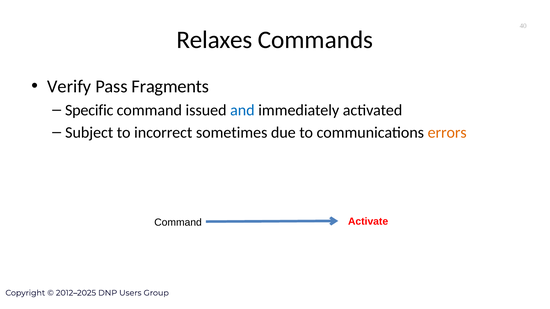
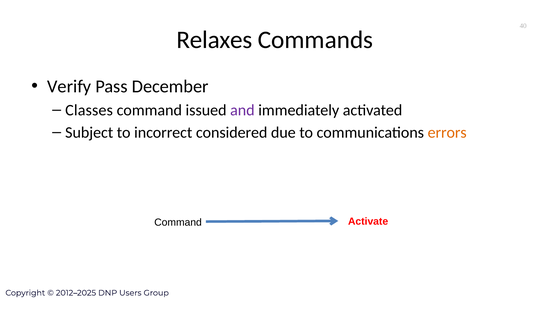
Fragments: Fragments -> December (170, 87)
Specific: Specific -> Classes (89, 110)
and colour: blue -> purple (242, 110)
sometimes: sometimes -> considered (232, 133)
